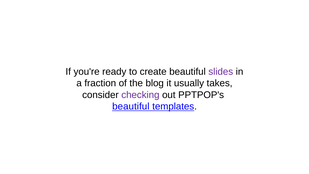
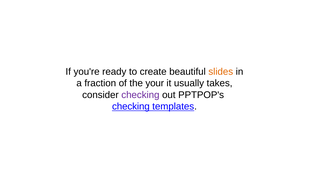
slides colour: purple -> orange (221, 72)
blog: blog -> your (155, 83)
beautiful: beautiful -> checking (131, 106)
